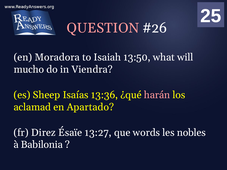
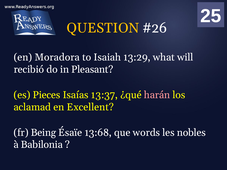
QUESTION colour: pink -> yellow (103, 28)
13:50: 13:50 -> 13:29 (137, 57)
mucho: mucho -> recibió (29, 70)
Viendra: Viendra -> Pleasant (92, 70)
Sheep: Sheep -> Pieces (47, 95)
13:36: 13:36 -> 13:37 (104, 95)
Apartado: Apartado -> Excellent (90, 107)
Direz: Direz -> Being (43, 133)
13:27: 13:27 -> 13:68 (98, 133)
